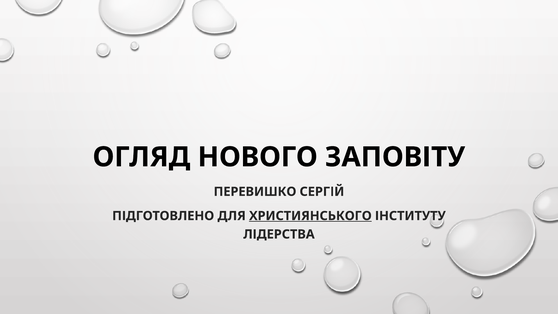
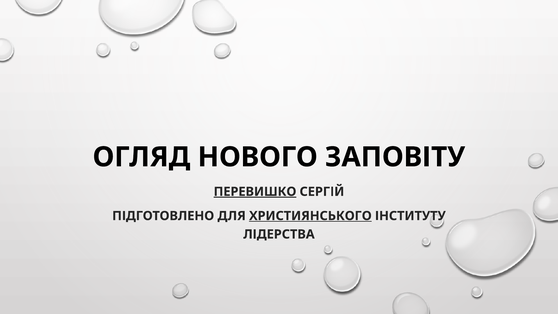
ПЕРЕВИШКО underline: none -> present (255, 192)
